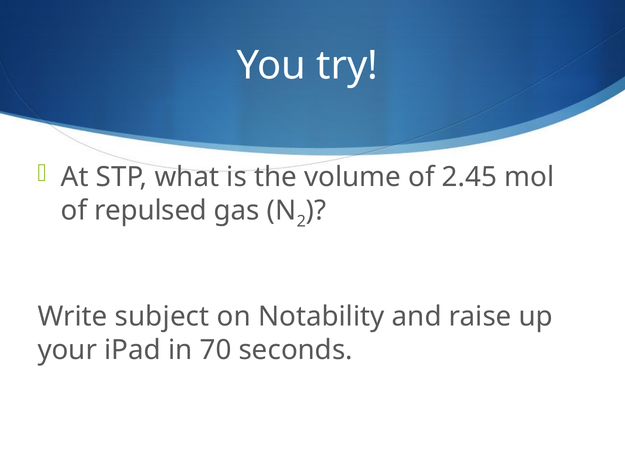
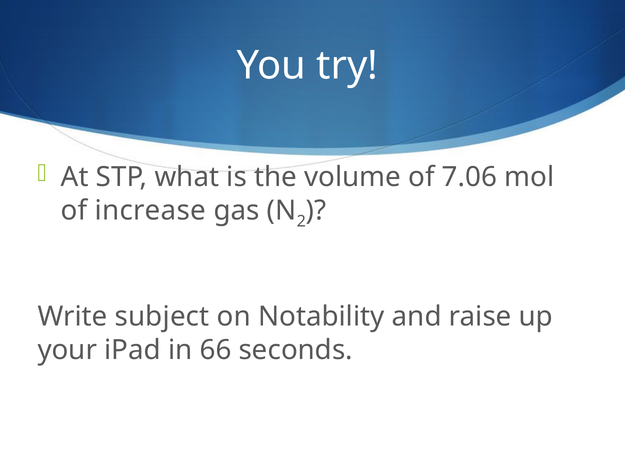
2.45: 2.45 -> 7.06 (469, 177)
repulsed: repulsed -> increase (150, 210)
70: 70 -> 66 (216, 350)
